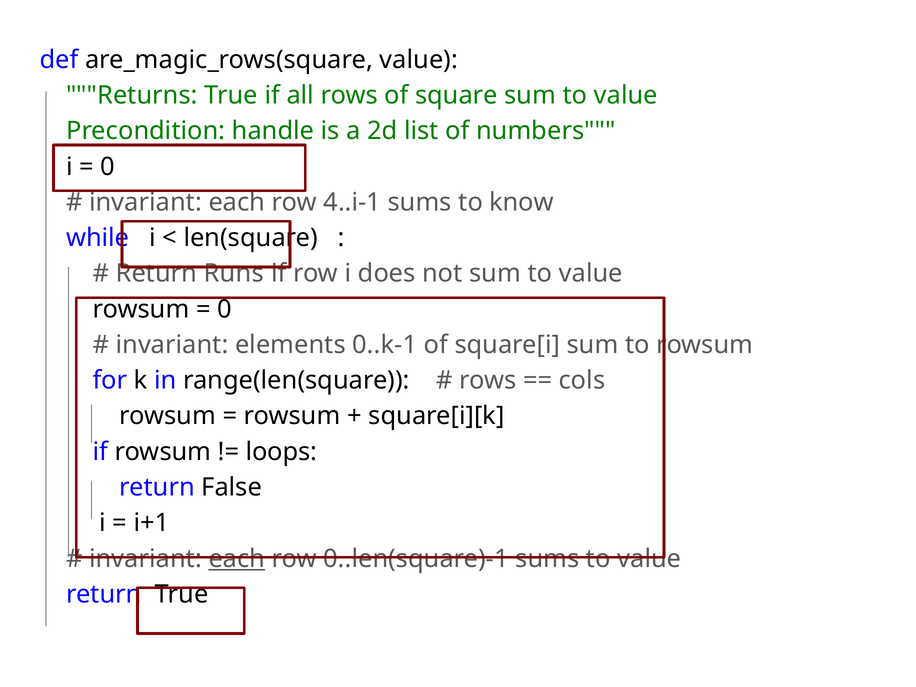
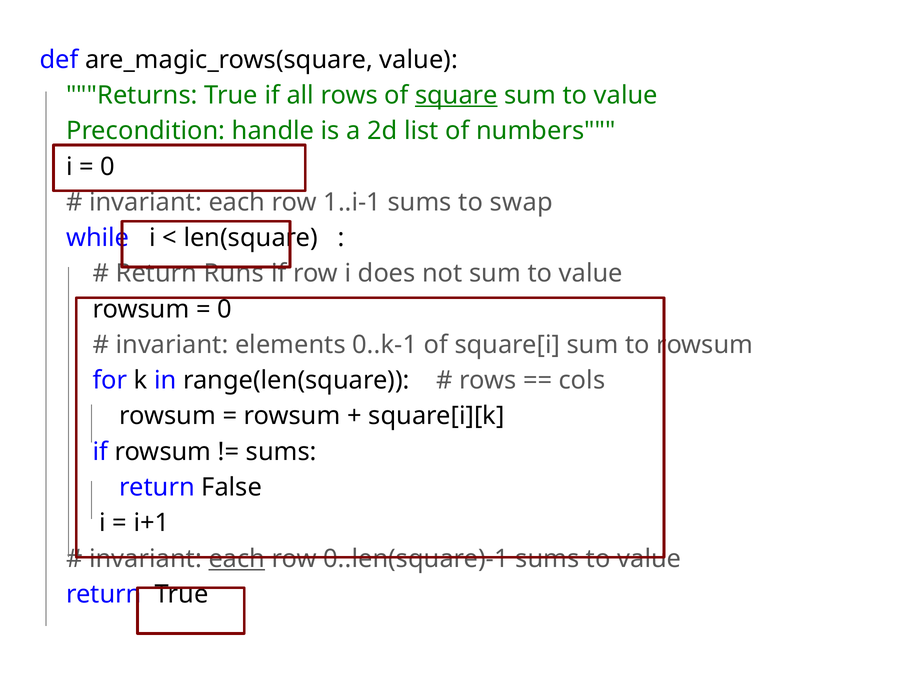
square underline: none -> present (456, 95)
4..i-1: 4..i-1 -> 1..i-1 (352, 202)
know: know -> swap (521, 202)
loops: loops -> sums (281, 452)
